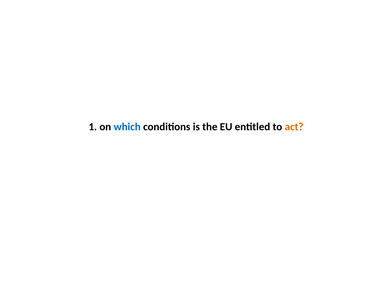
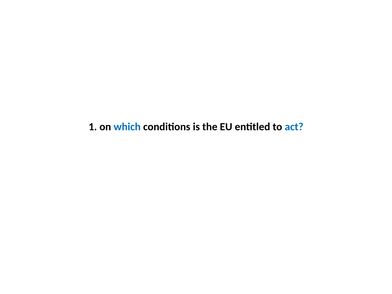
act colour: orange -> blue (294, 127)
